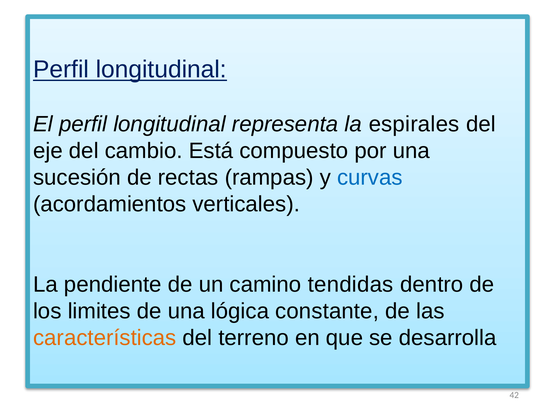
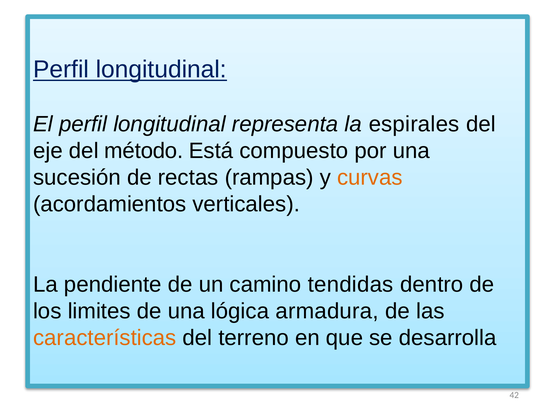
cambio: cambio -> método (144, 151)
curvas colour: blue -> orange (370, 178)
constante: constante -> armadura (327, 311)
